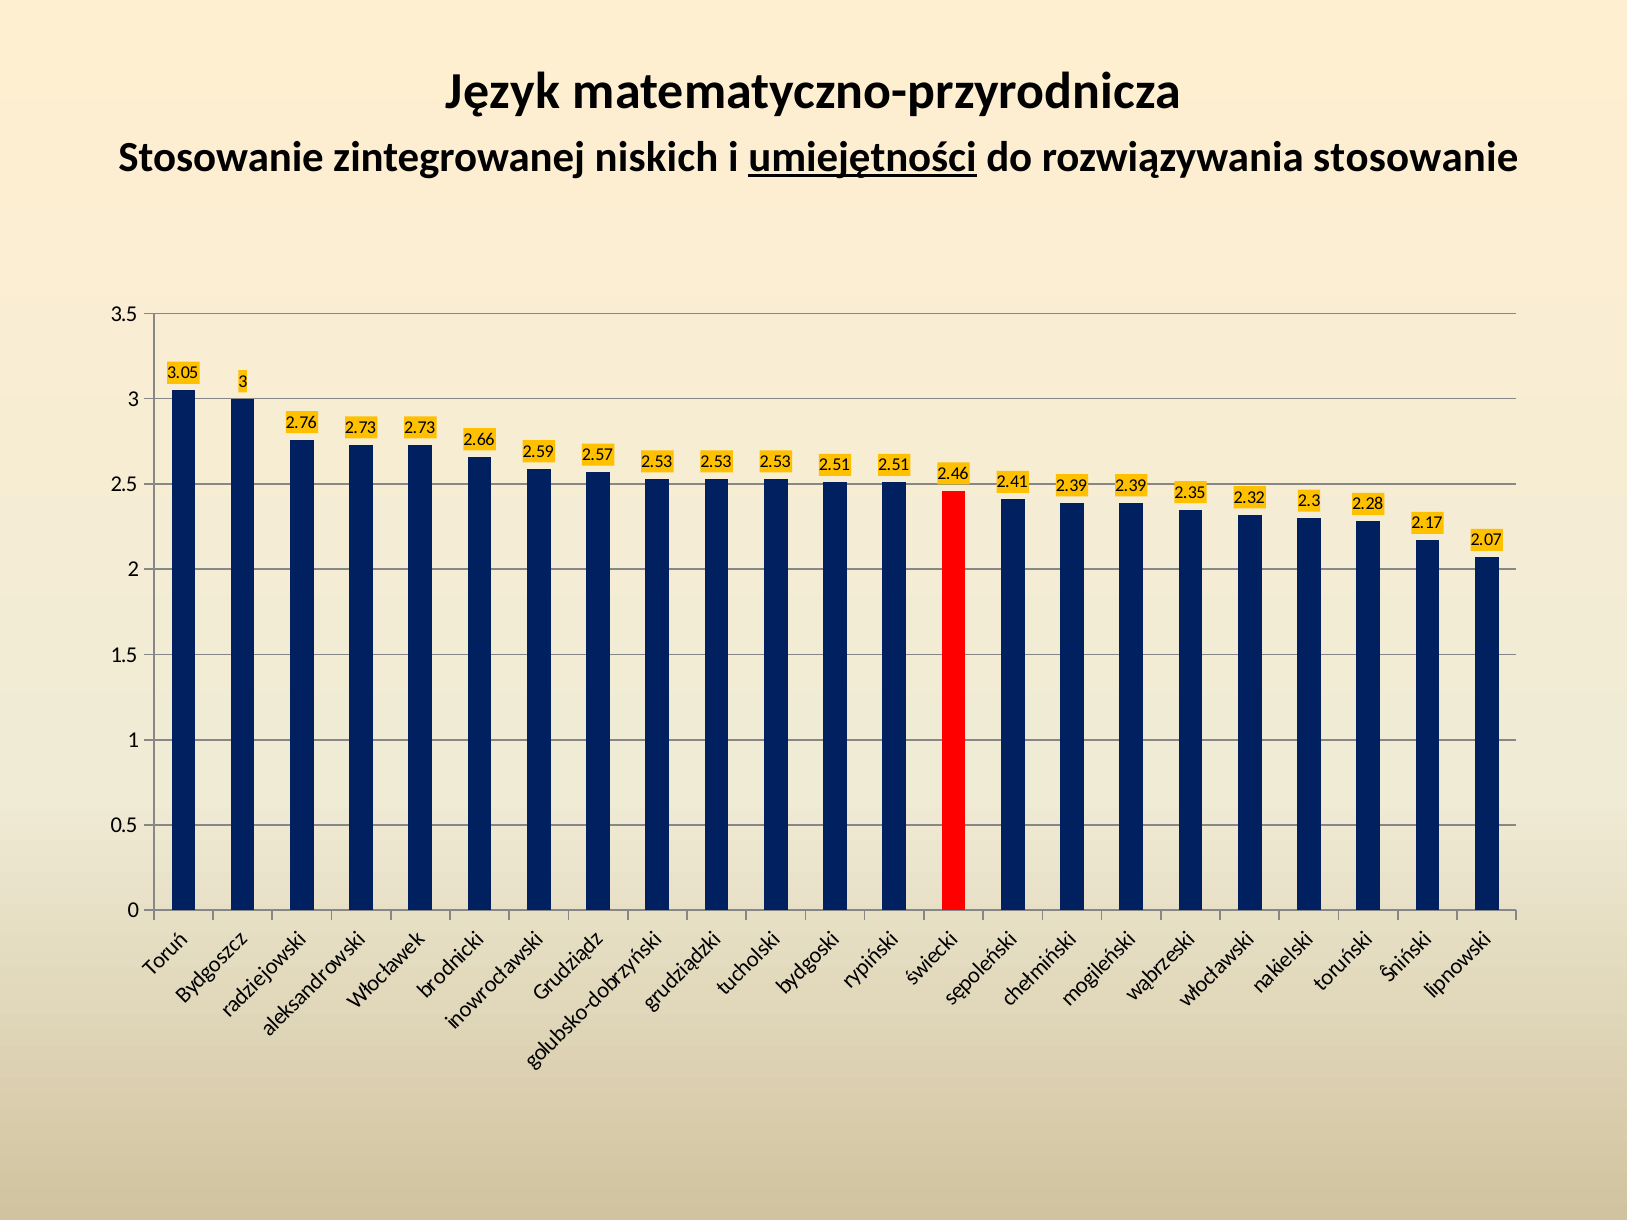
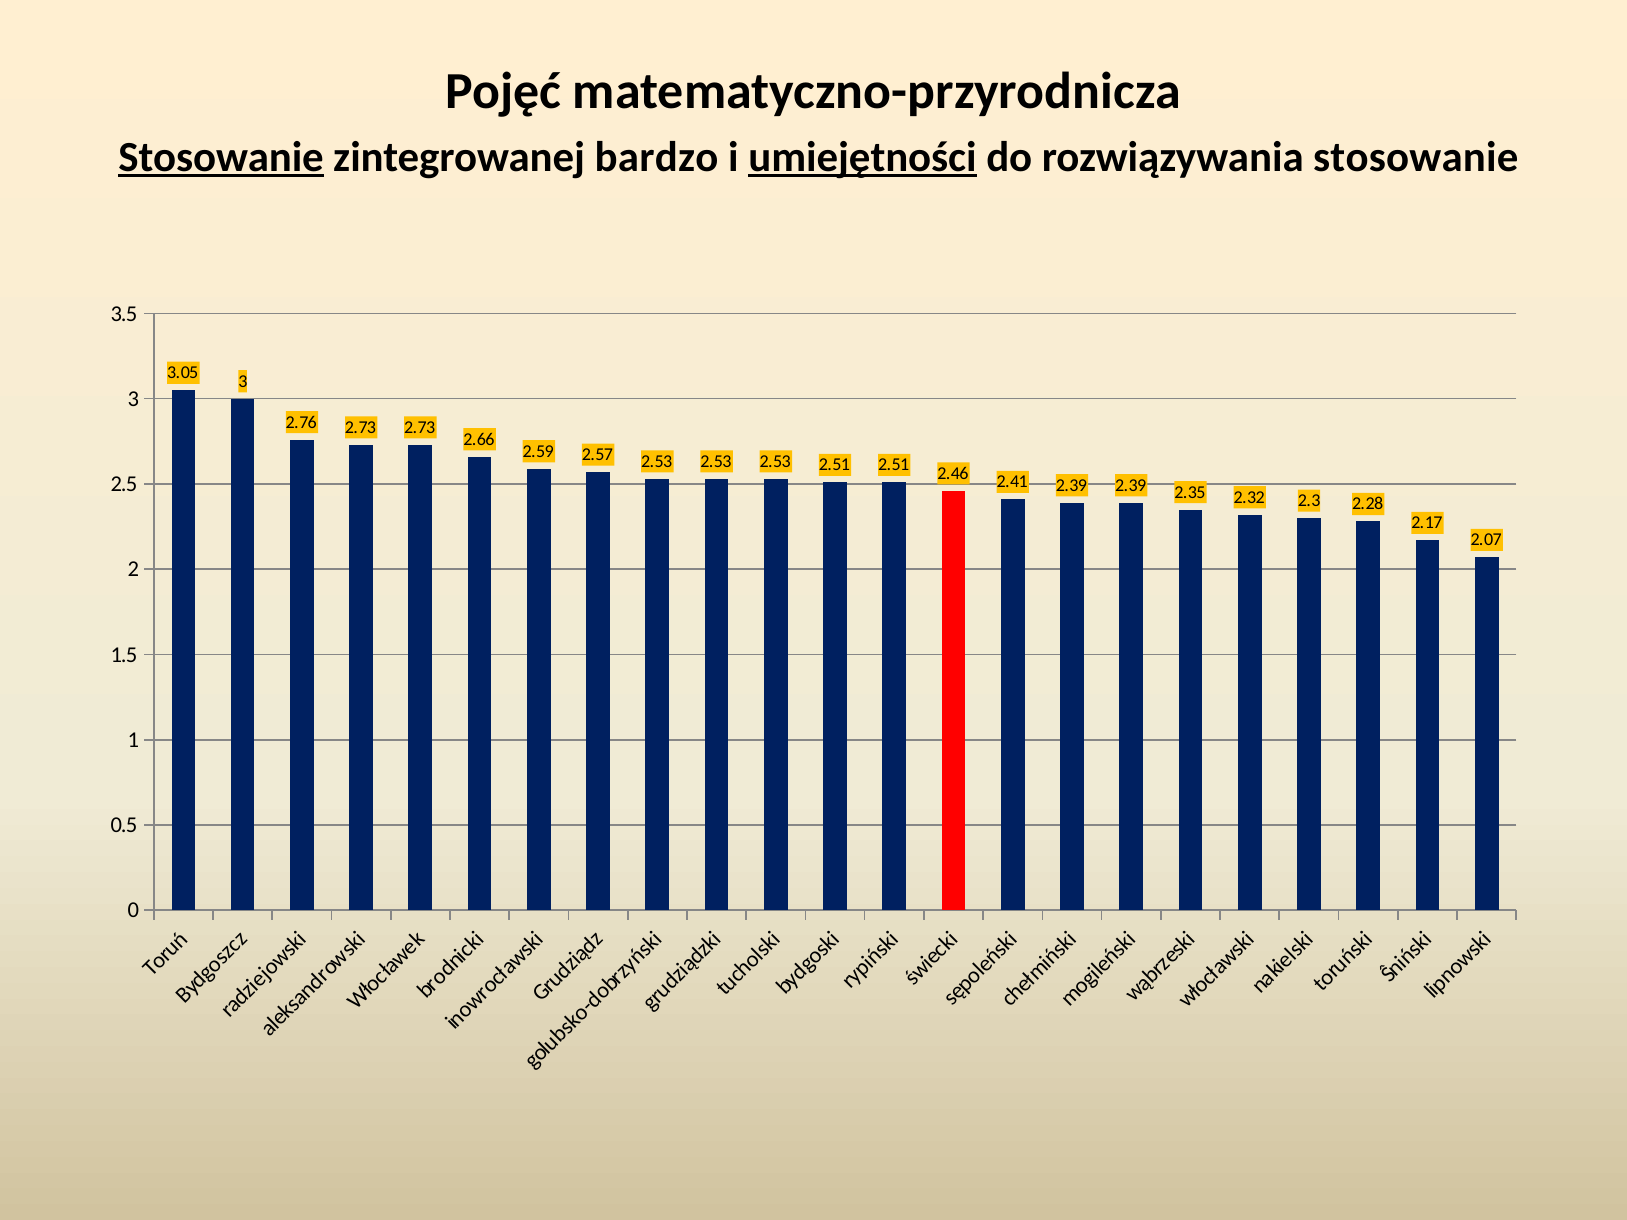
Język: Język -> Pojęć (503, 92)
Stosowanie underline: none -> present (221, 157)
niskich: niskich -> bardzo (656, 157)
